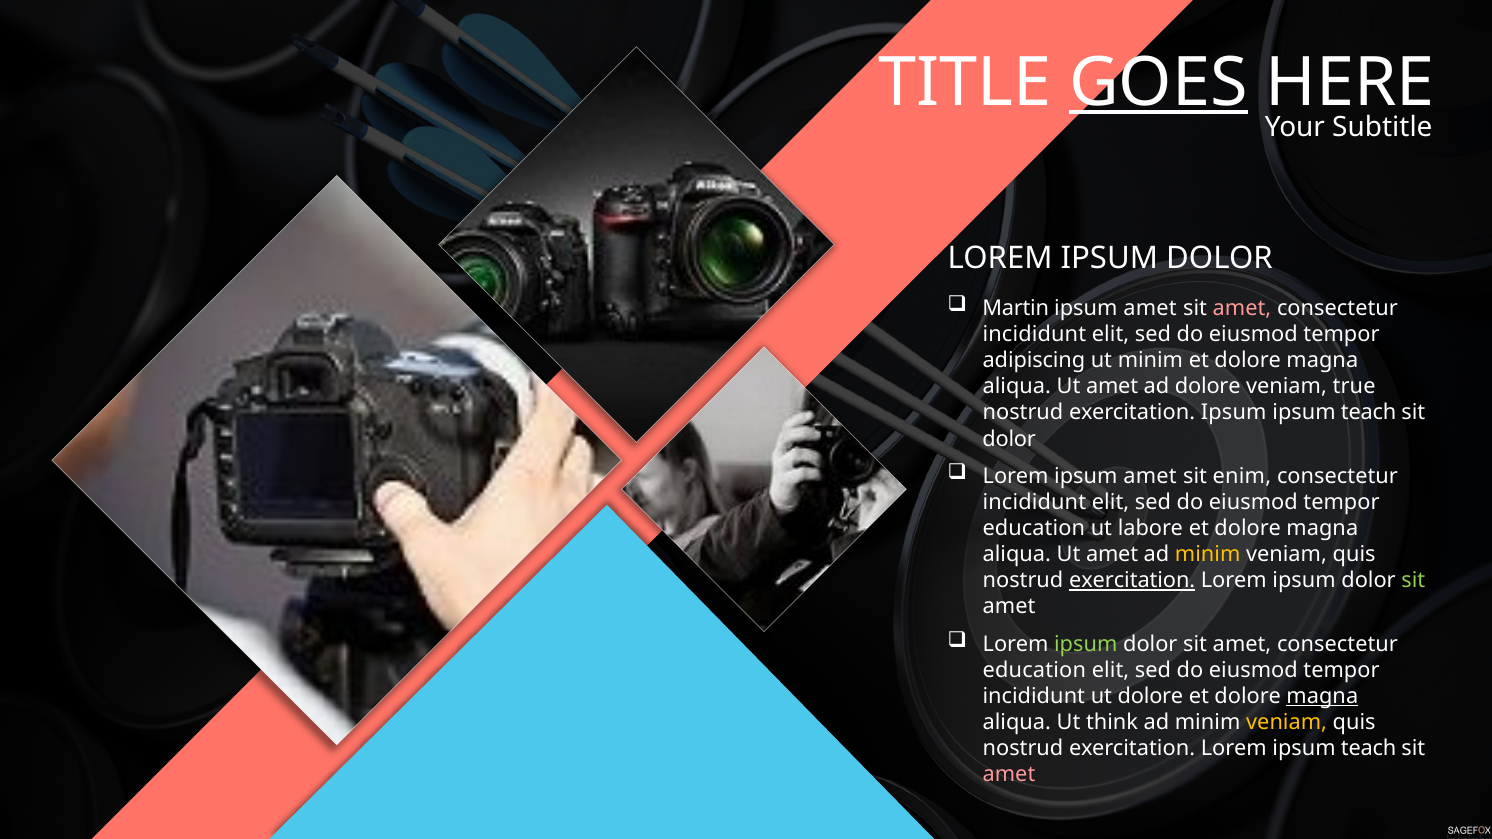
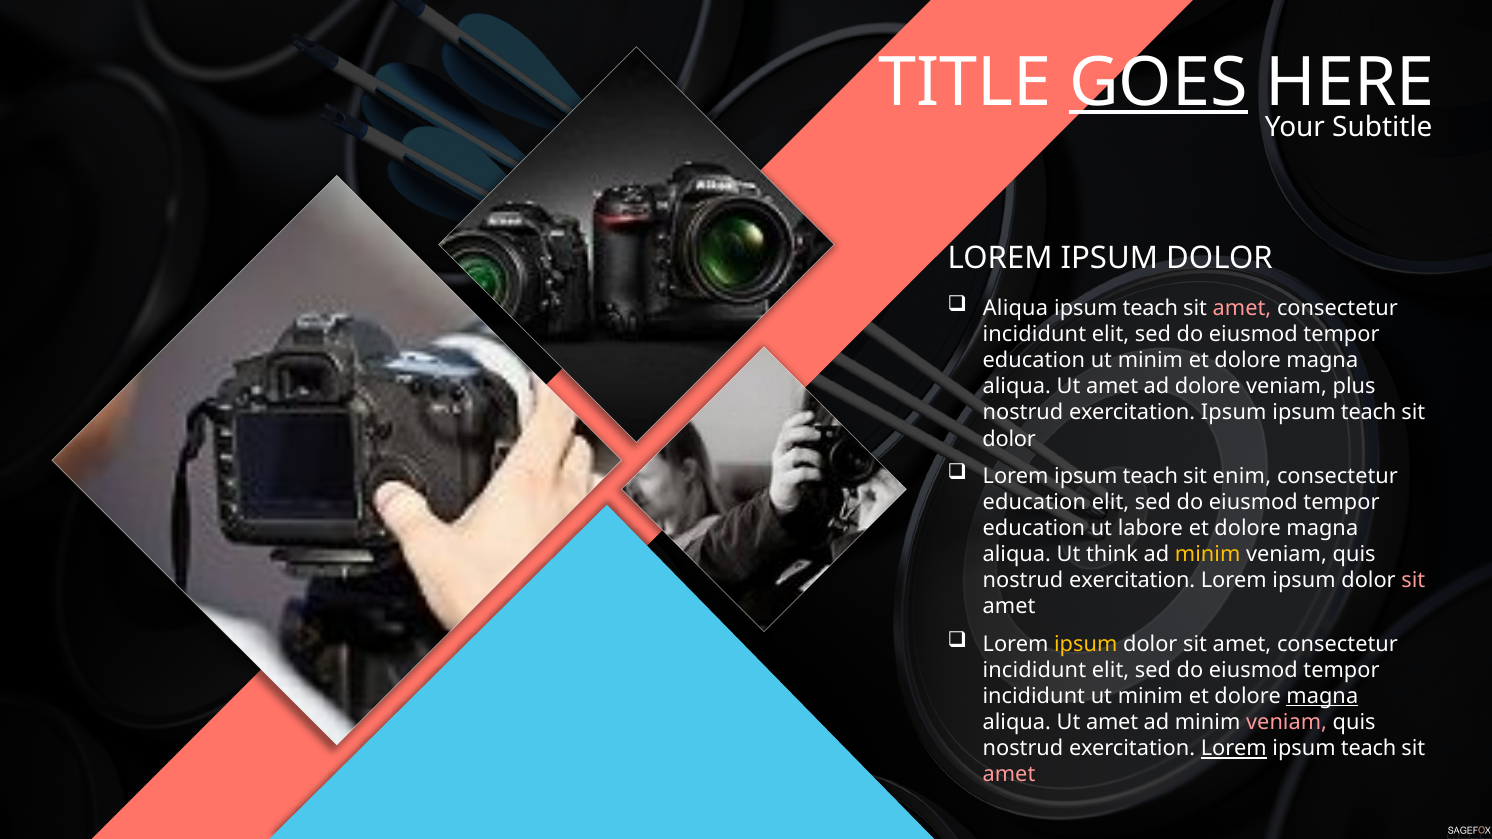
Martin: Martin -> Aliqua (1015, 308)
amet: amet -> teach (1150, 308)
adipiscing: adipiscing -> education (1034, 361)
true: true -> plus (1354, 387)
amet: amet -> teach (1150, 476)
incididunt: incididunt -> education (1034, 502)
amet: amet -> think (1112, 555)
exercitation underline: present -> none (1132, 581)
sit colour: light green -> pink (1413, 581)
ipsum colour: light green -> yellow (1086, 644)
education: education -> incididunt (1034, 670)
incididunt ut dolore: dolore -> minim (1150, 697)
think: think -> amet (1112, 723)
veniam colour: yellow -> pink (1287, 723)
Lorem underline: none -> present (1234, 749)
